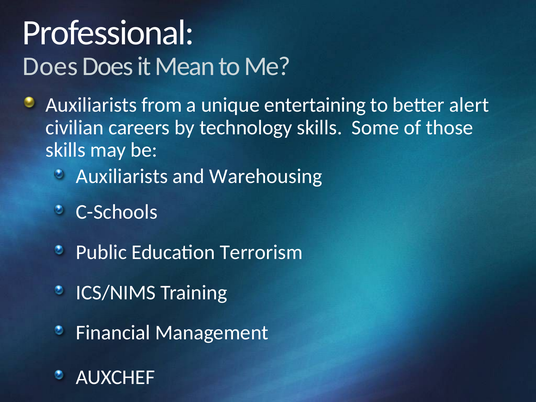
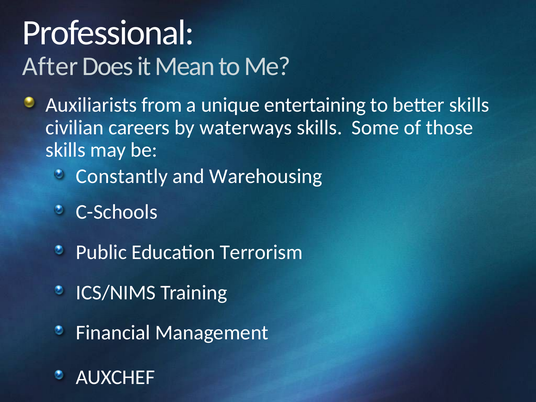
Does: Does -> After (50, 66)
better alert: alert -> skills (469, 105)
technology: technology -> waterways (246, 127)
Auxiliarists: Auxiliarists -> Constantly (122, 176)
